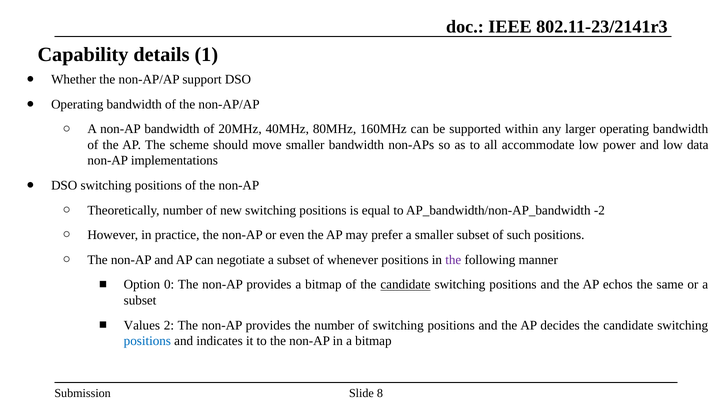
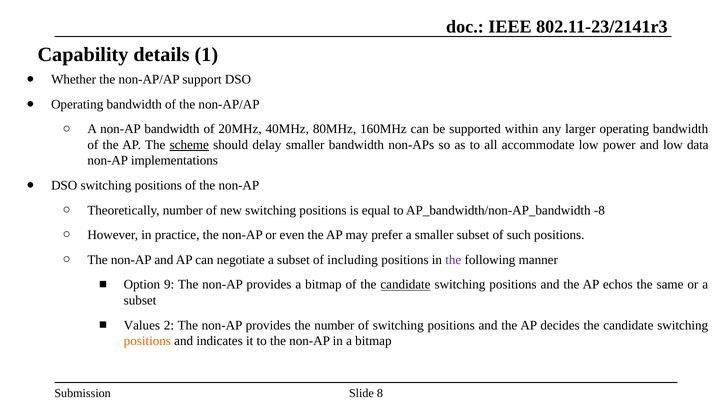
scheme underline: none -> present (189, 145)
move: move -> delay (267, 145)
-2: -2 -> -8 (599, 210)
whenever: whenever -> including (353, 260)
0: 0 -> 9 (169, 285)
positions colour: blue -> orange (147, 341)
